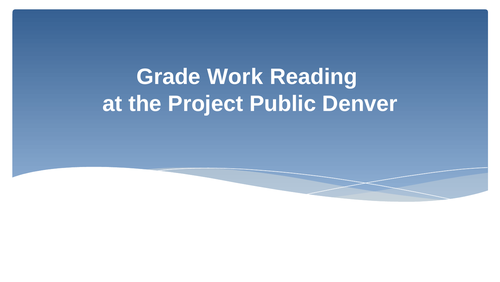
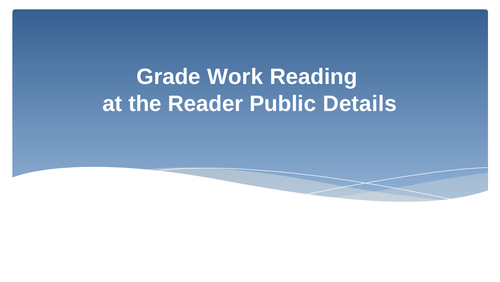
Project: Project -> Reader (206, 103)
Denver: Denver -> Details (360, 103)
